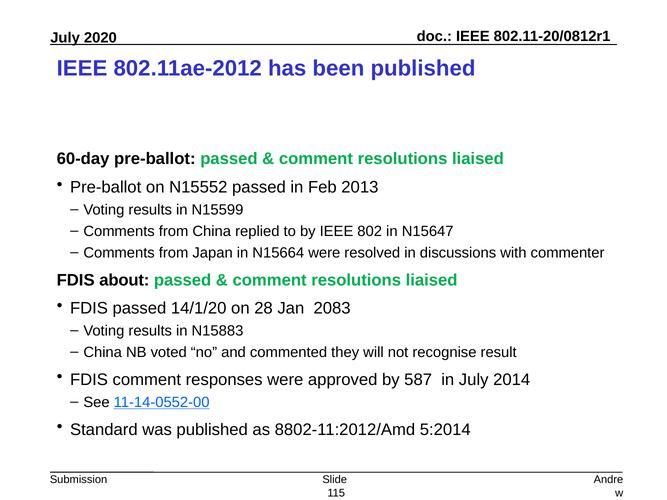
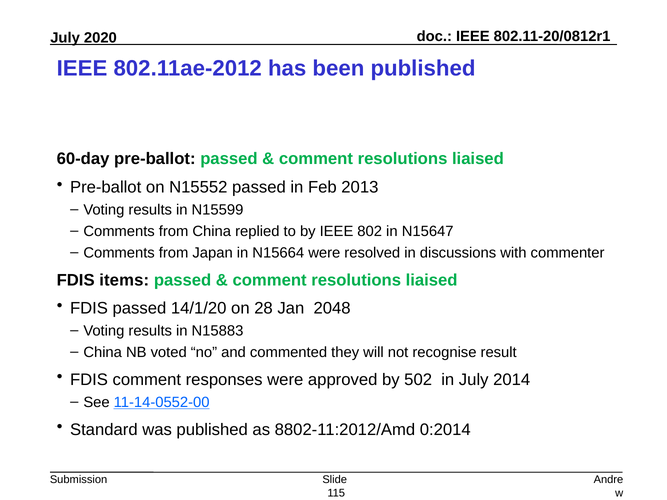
about: about -> items (124, 280)
2083: 2083 -> 2048 (332, 309)
587: 587 -> 502 (418, 380)
5:2014: 5:2014 -> 0:2014 (445, 430)
